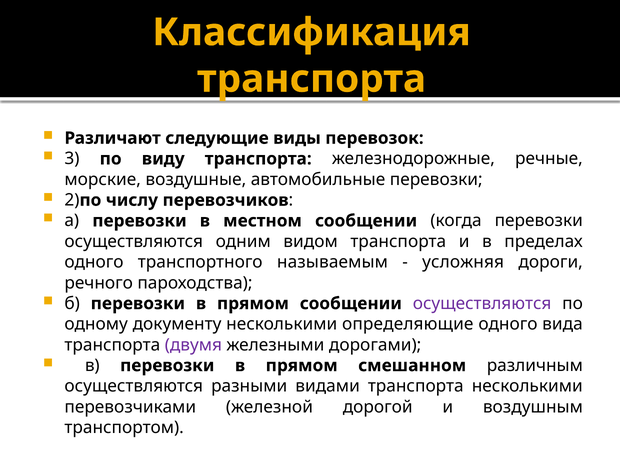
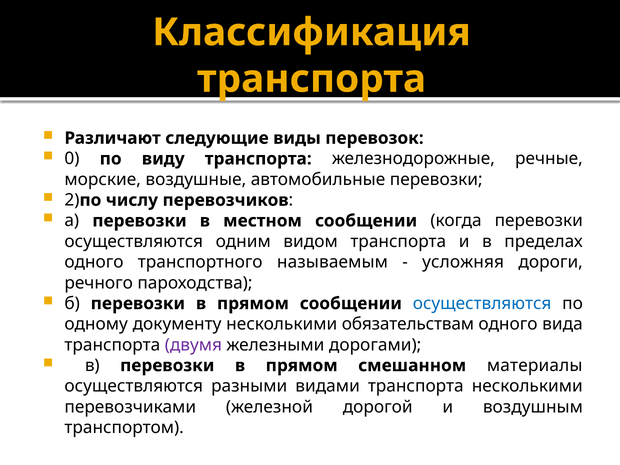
3: 3 -> 0 (72, 159)
осуществляются colour: purple -> blue (482, 304)
определяющие: определяющие -> обязательствам (408, 324)
различным: различным -> материалы (535, 366)
